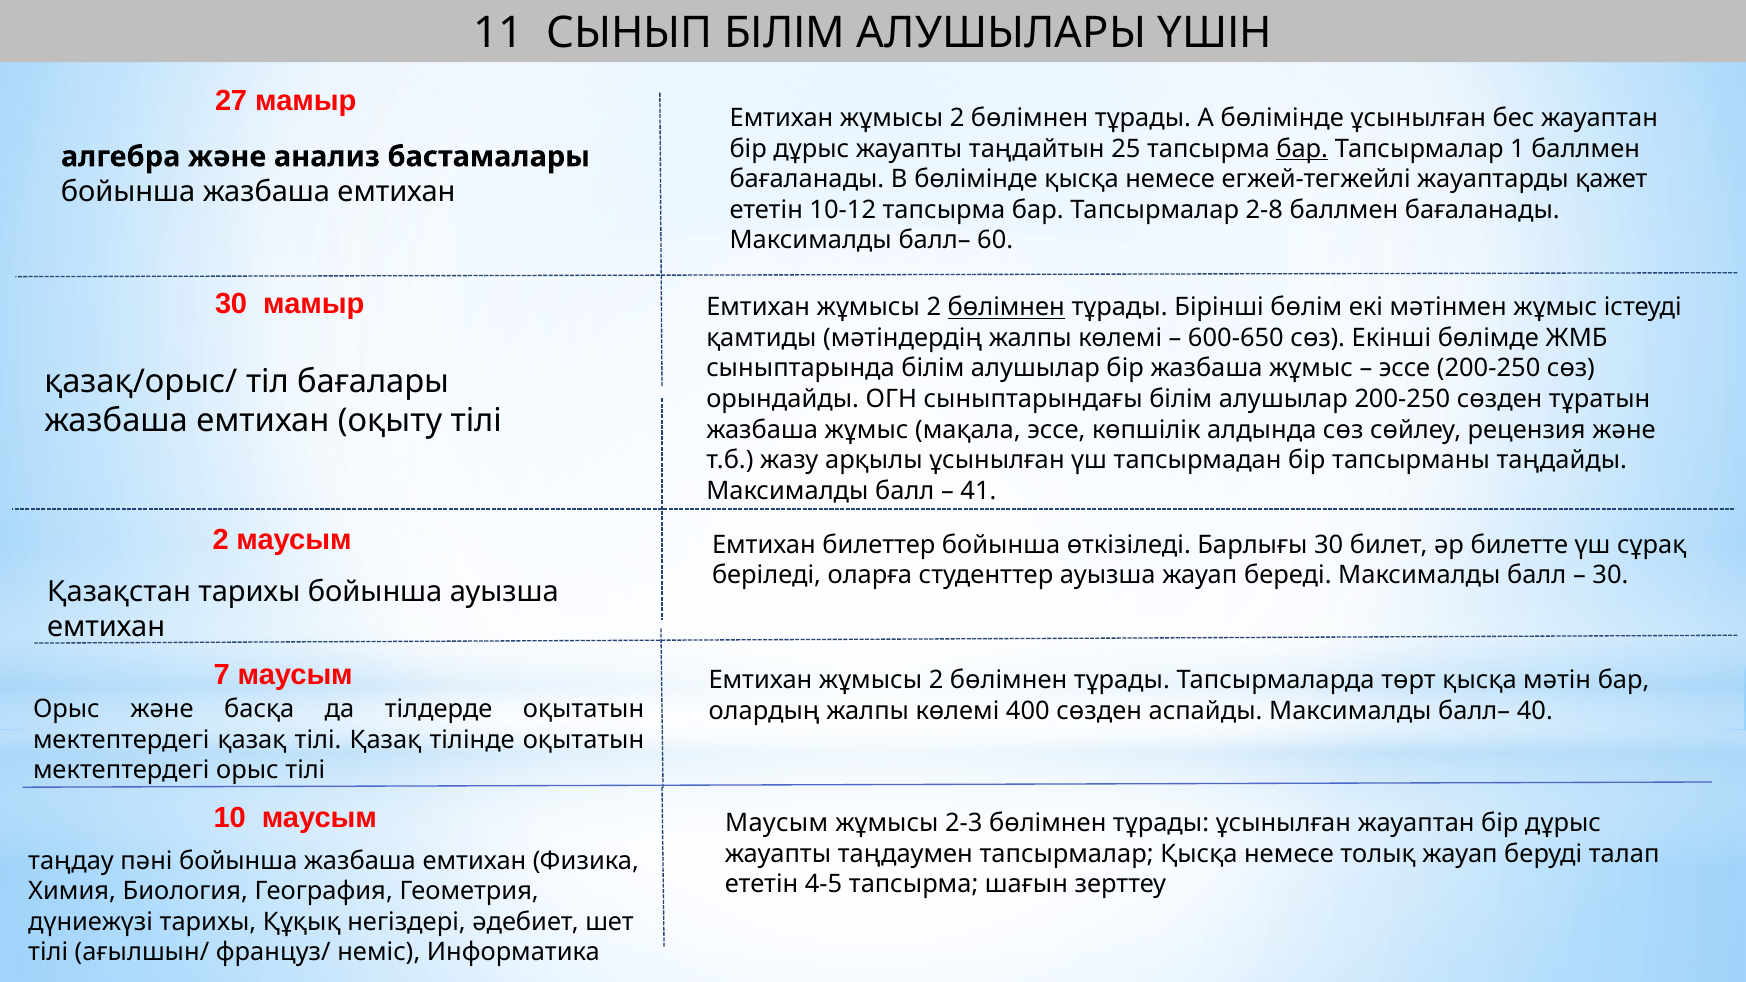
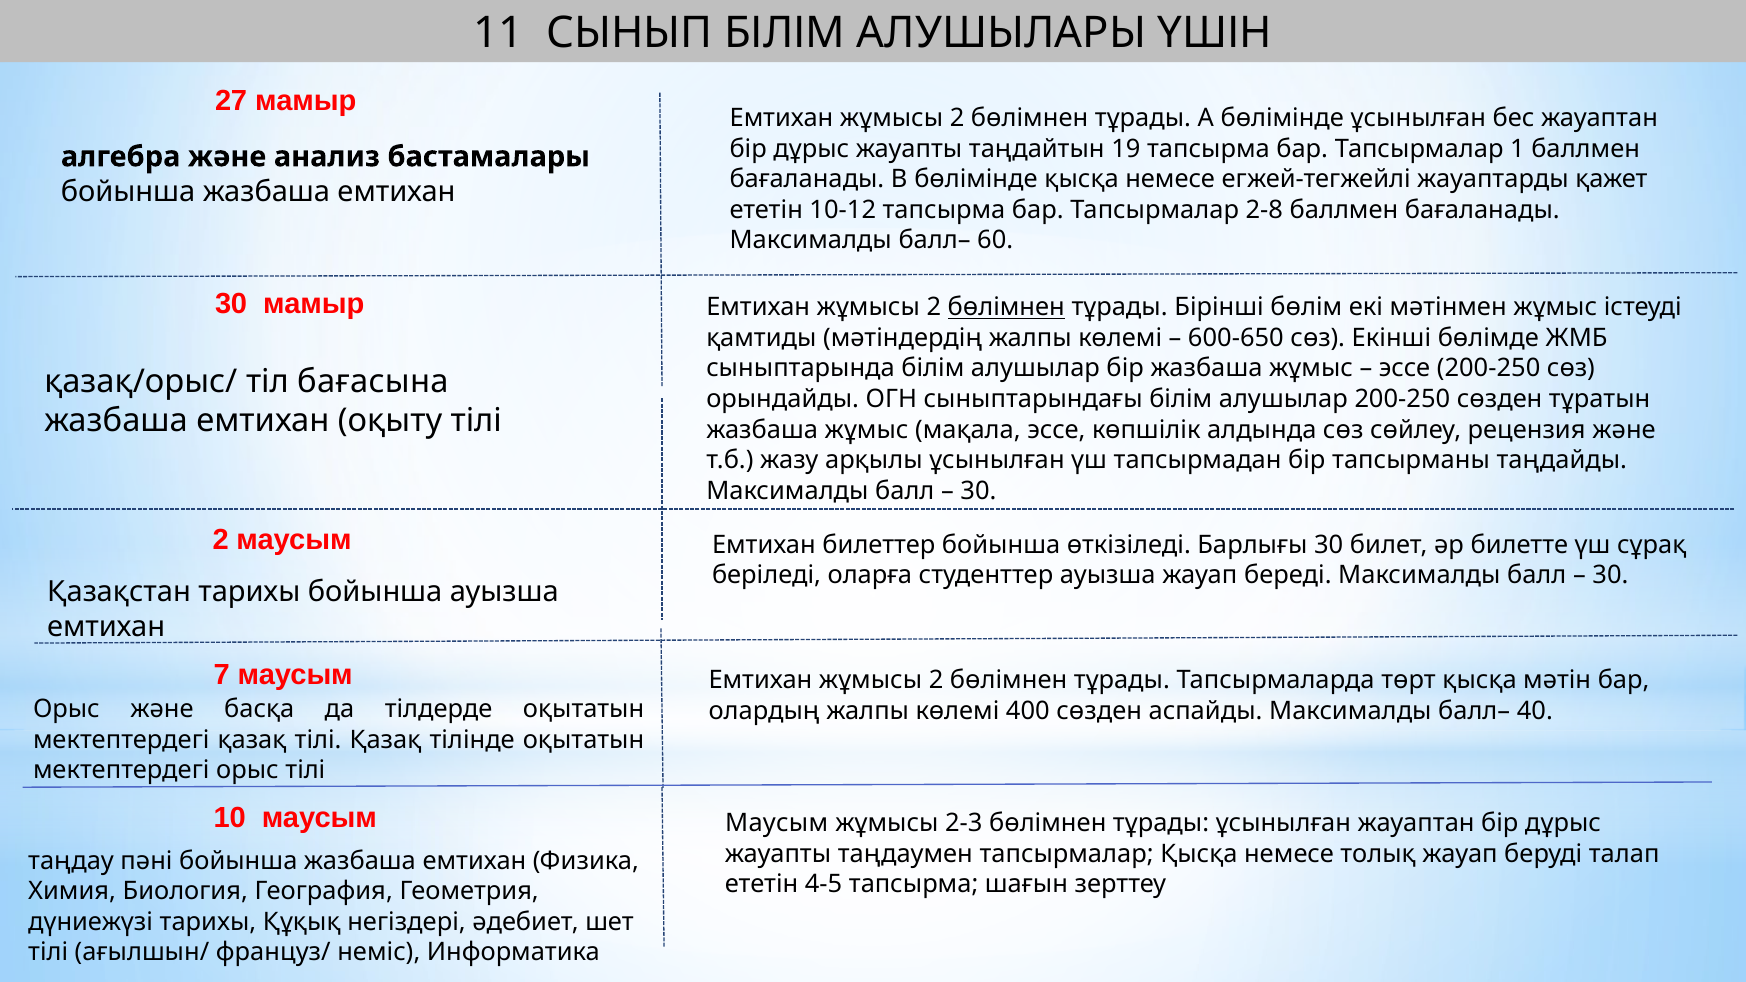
25: 25 -> 19 (1126, 149)
бар underline: present -> none (1302, 149)
бағалары: бағалары -> бағасына (373, 381)
41: 41 -> 30 (978, 491)
